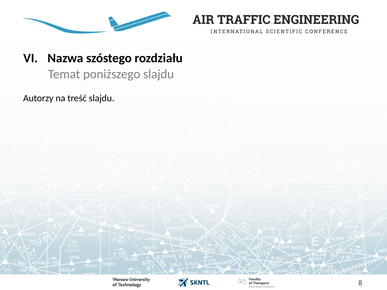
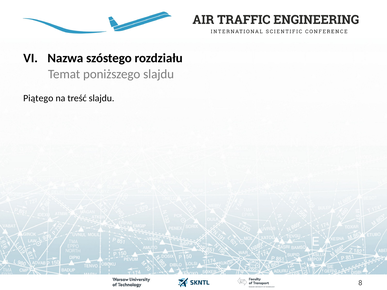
Autorzy: Autorzy -> Piątego (38, 98)
